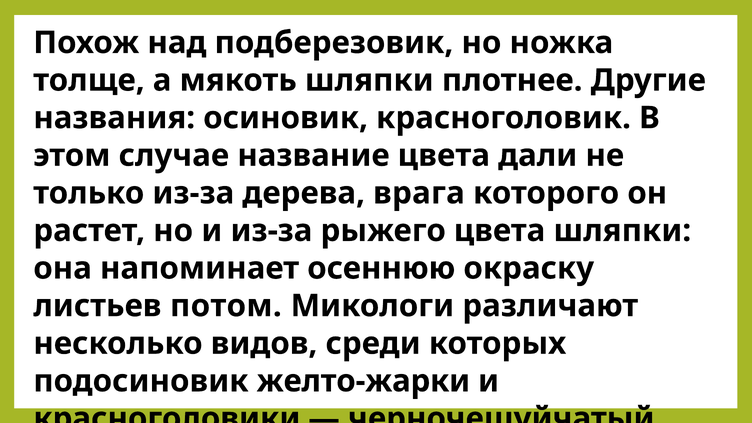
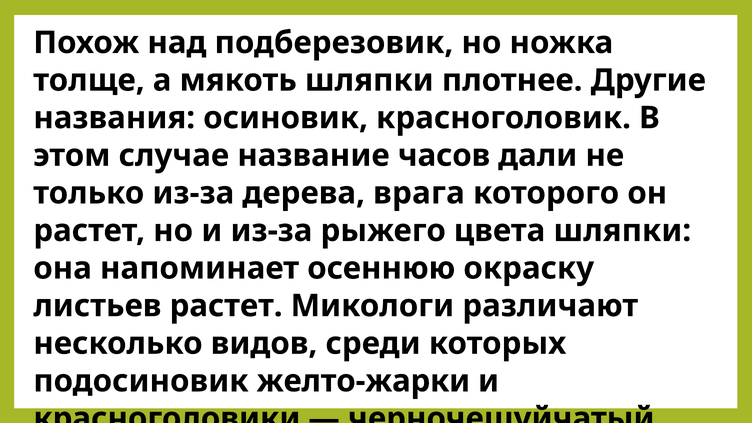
название цвета: цвета -> часов (444, 155)
листьев потом: потом -> растет (226, 306)
